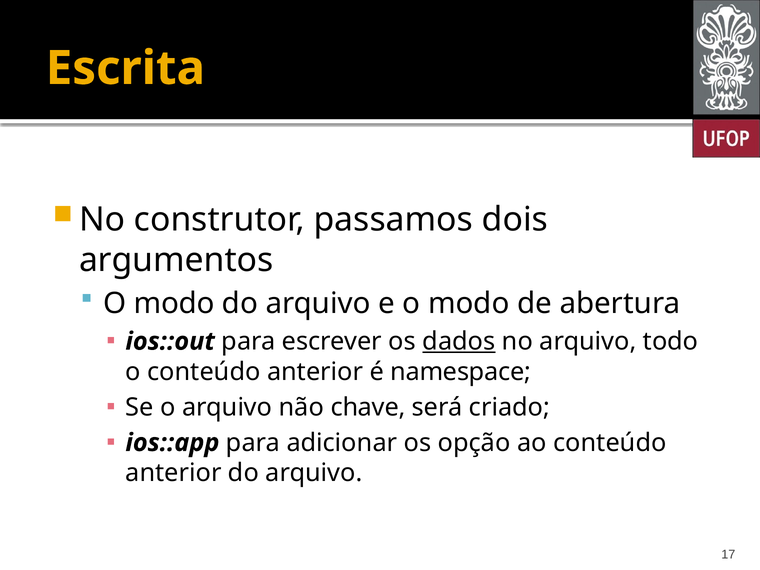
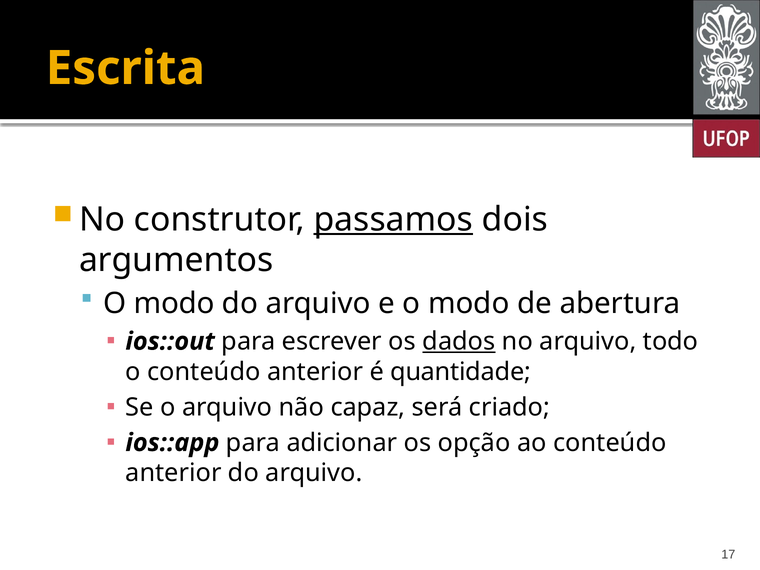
passamos underline: none -> present (393, 219)
namespace: namespace -> quantidade (461, 372)
chave: chave -> capaz (368, 407)
